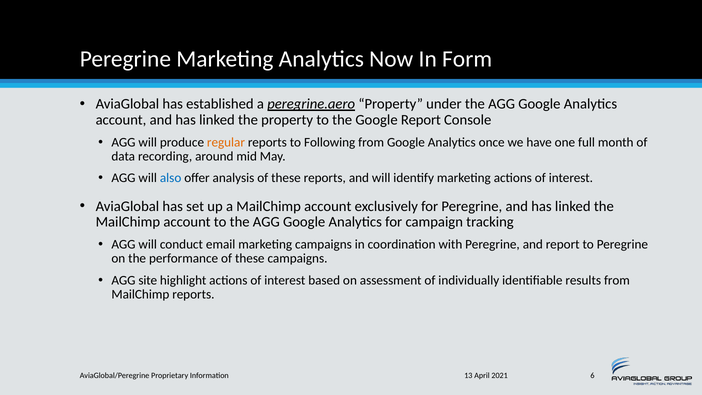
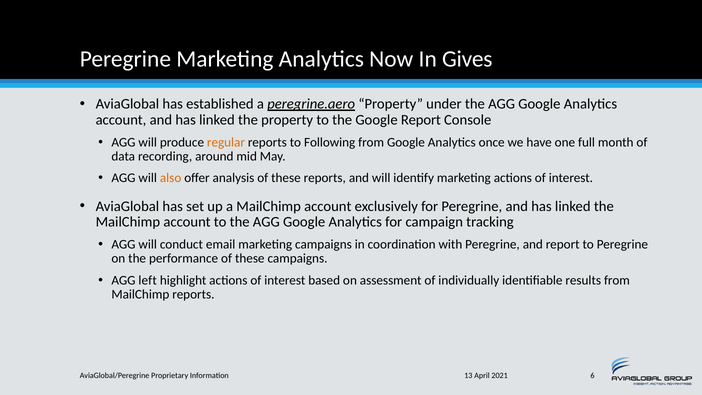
Form: Form -> Gives (467, 59)
also colour: blue -> orange (171, 178)
site: site -> left (148, 280)
